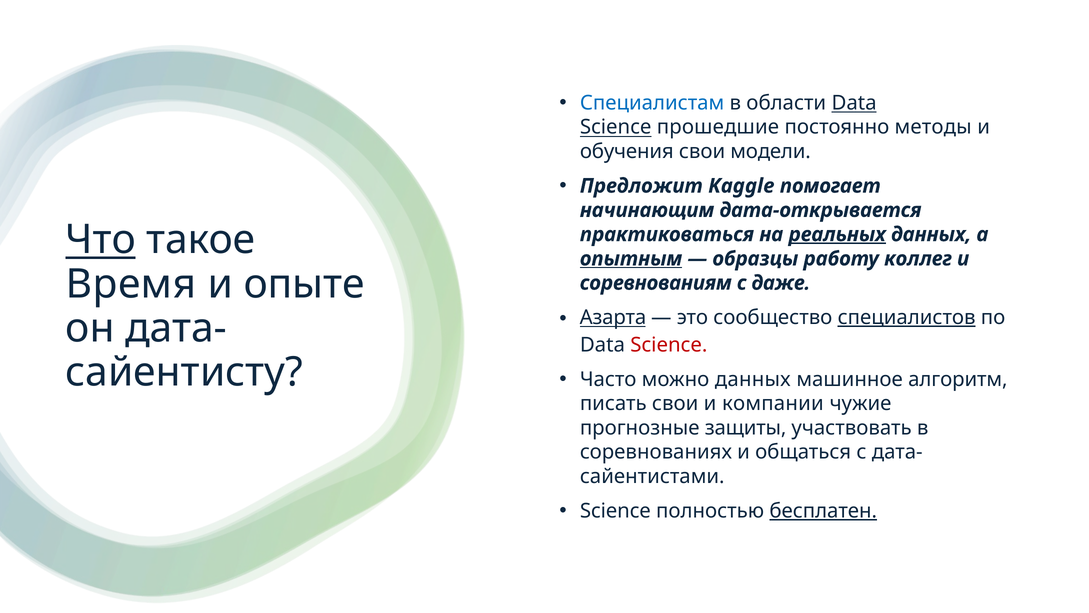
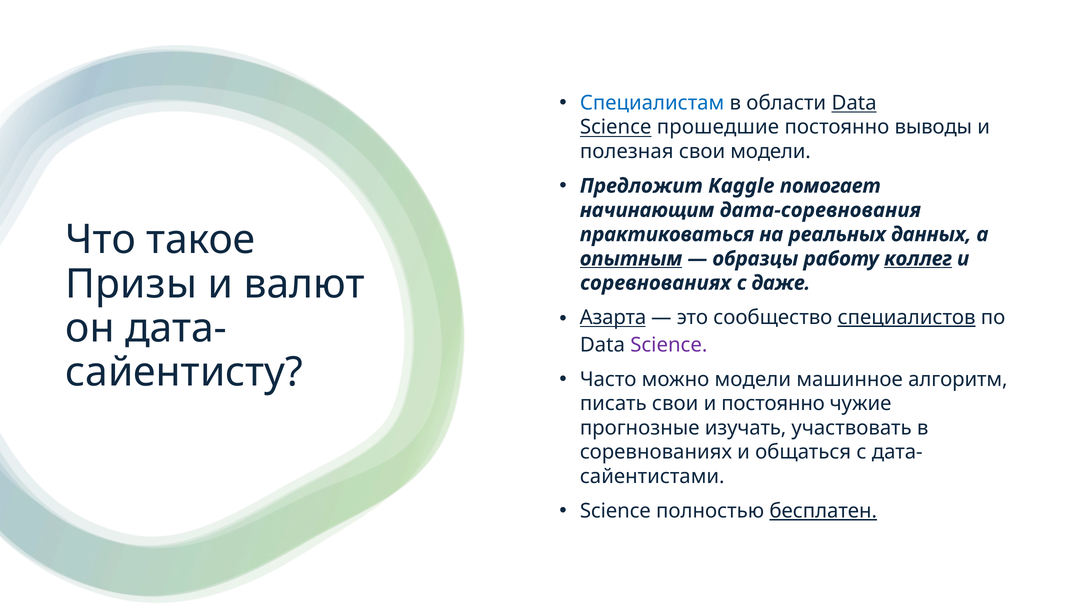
методы: методы -> выводы (933, 127)
обучения: обучения -> полезная (627, 151)
дата-открывается: дата-открывается -> дата-соревнования (820, 210)
Что underline: present -> none (101, 240)
реальных underline: present -> none (837, 234)
коллег underline: none -> present (918, 259)
Время: Время -> Призы (131, 284)
опыте: опыте -> валют (304, 284)
соревнованиям: соревнованиям -> соревнованиях (656, 283)
Science colour: red -> purple (669, 345)
можно данных: данных -> модели (753, 379)
и компании: компании -> постоянно (773, 403)
защиты: защиты -> изучать (746, 428)
